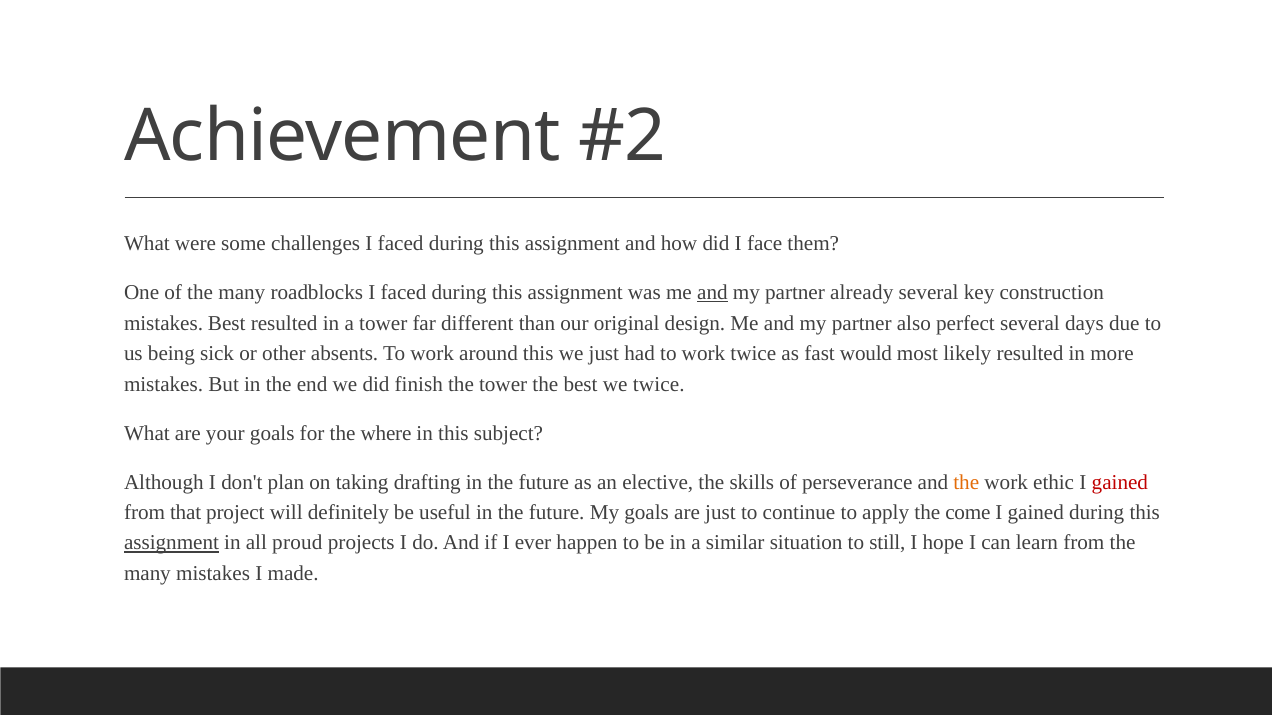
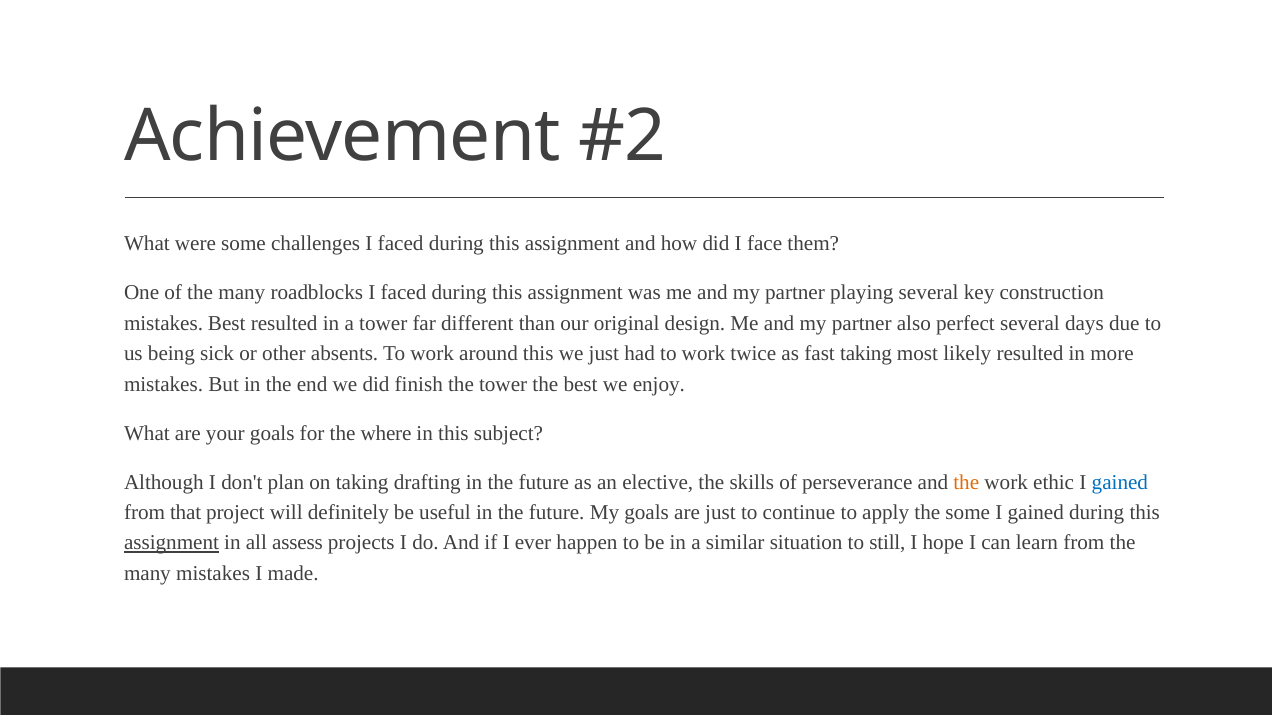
and underline: present -> none (712, 293)
already: already -> playing (862, 293)
fast would: would -> taking (866, 354)
we twice: twice -> enjoy (659, 384)
gained colour: red -> blue (1120, 482)
the come: come -> some (968, 513)
proud: proud -> assess (298, 543)
